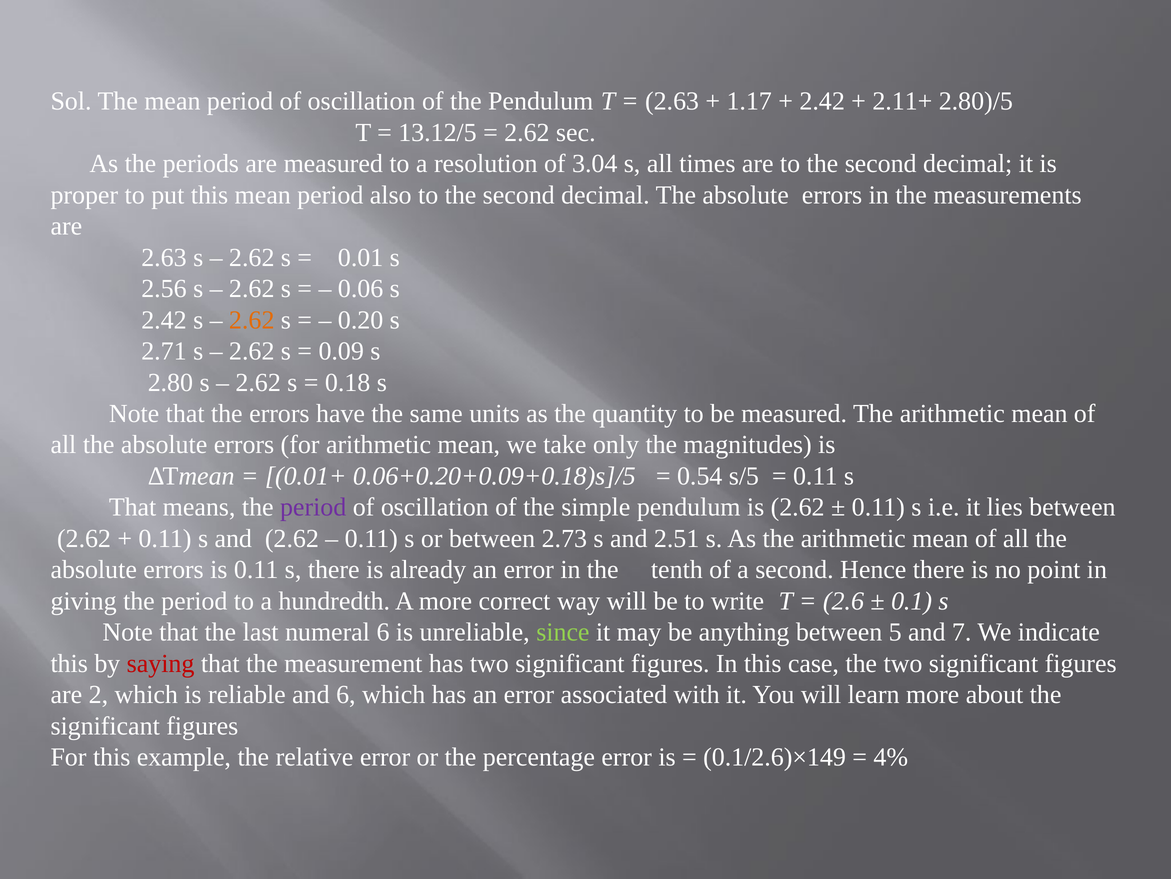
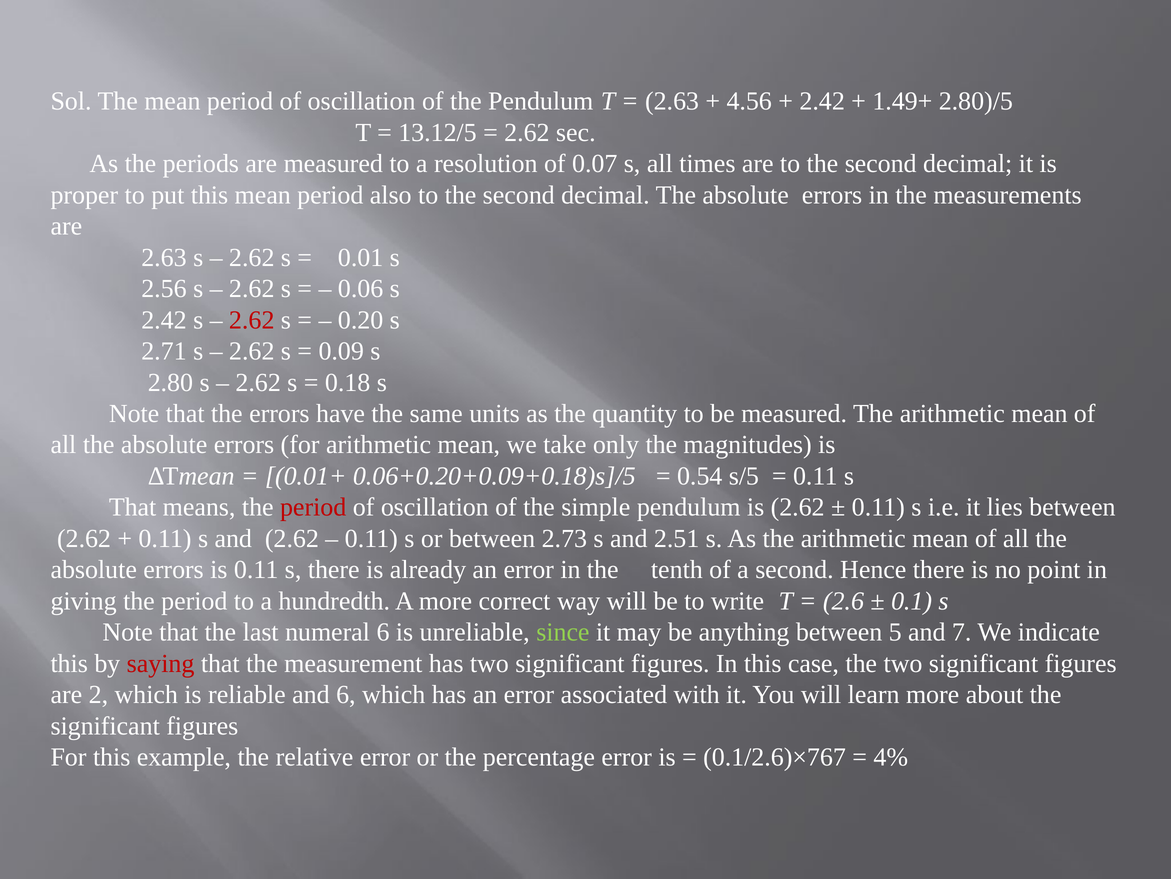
1.17: 1.17 -> 4.56 (749, 101)
2.11+: 2.11+ -> 1.49+ (902, 101)
3.04: 3.04 -> 0.07 (595, 164)
2.62 colour: orange -> red (252, 320)
period colour: purple -> red (313, 507)
0.1/2.6)×149: 0.1/2.6)×149 -> 0.1/2.6)×767 (775, 757)
